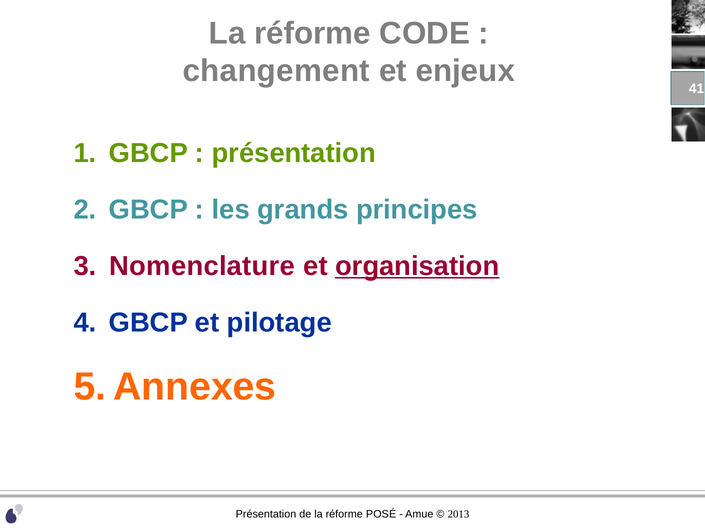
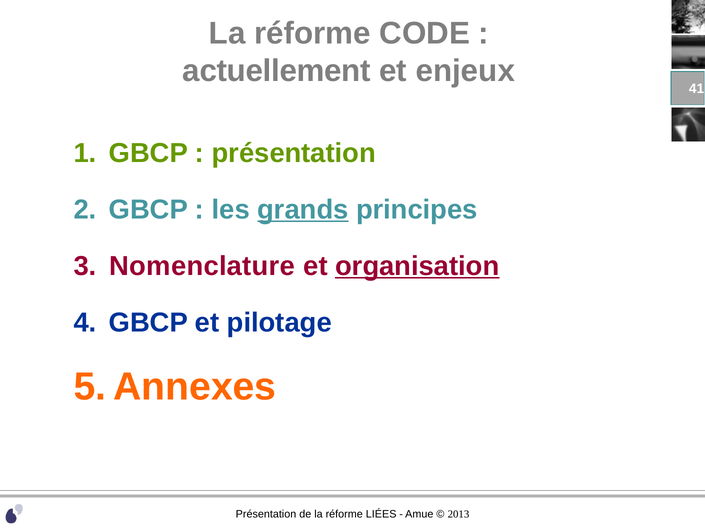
changement: changement -> actuellement (277, 71)
grands underline: none -> present (303, 209)
POSÉ: POSÉ -> LIÉES (381, 514)
